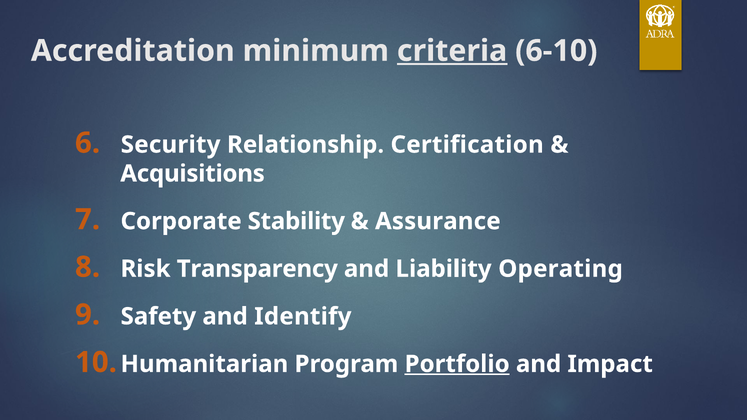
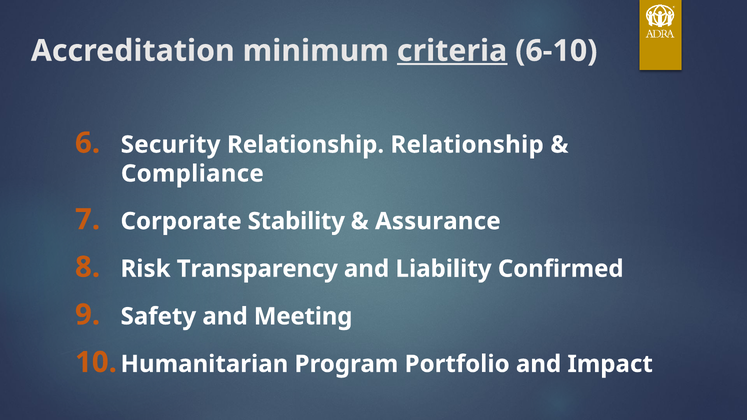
Relationship Certification: Certification -> Relationship (467, 145)
Acquisitions: Acquisitions -> Compliance (192, 174)
Operating: Operating -> Confirmed (561, 269)
Identify: Identify -> Meeting (303, 317)
Portfolio underline: present -> none (457, 364)
